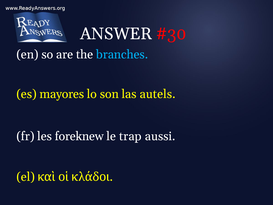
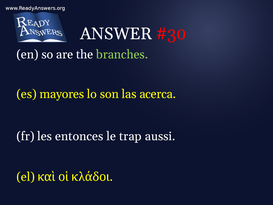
branches colour: light blue -> light green (122, 54)
autels: autels -> acerca (158, 94)
foreknew: foreknew -> entonces (79, 136)
